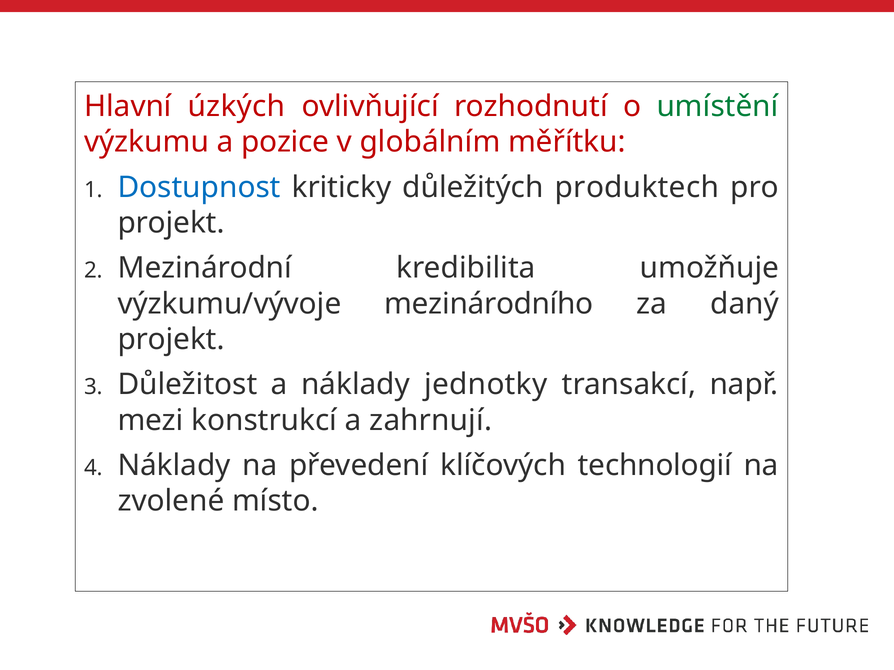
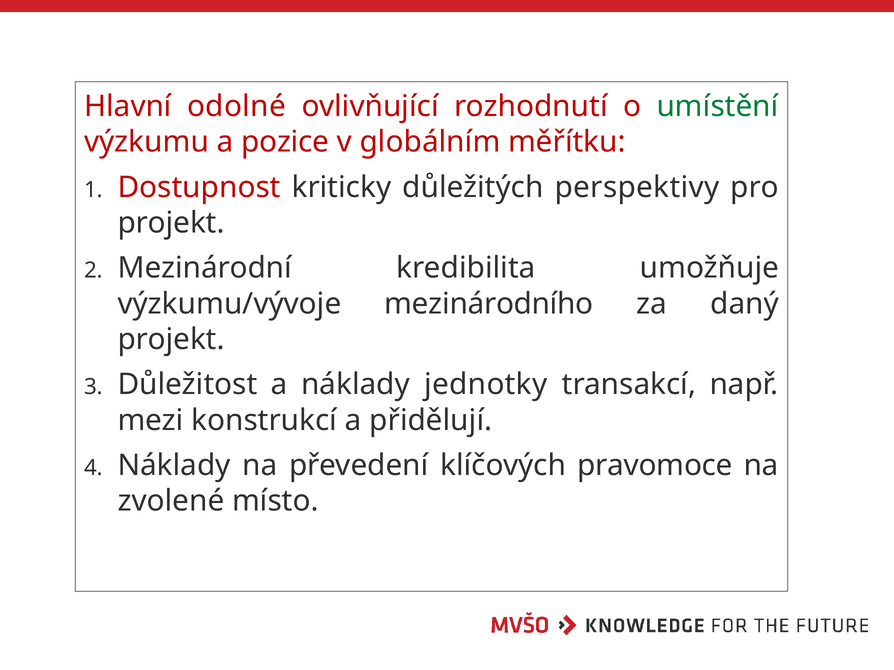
úzkých: úzkých -> odolné (236, 106)
Dostupnost colour: blue -> red (199, 187)
produktech: produktech -> perspektivy (637, 187)
zahrnují: zahrnují -> přidělují (431, 421)
technologií: technologií -> pravomoce (655, 466)
